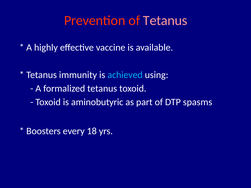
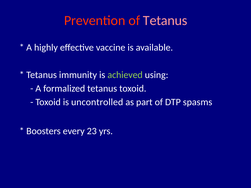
achieved colour: light blue -> light green (125, 75)
aminobutyric: aminobutyric -> uncontrolled (97, 102)
18: 18 -> 23 (92, 131)
